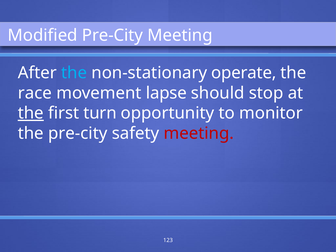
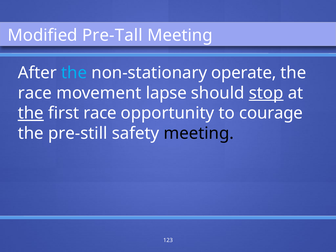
Modified Pre-City: Pre-City -> Pre-Tall (112, 35)
stop underline: none -> present (266, 93)
first turn: turn -> race (100, 113)
monitor: monitor -> courage (271, 113)
the pre-city: pre-city -> pre-still (78, 133)
meeting colour: red -> black (199, 133)
